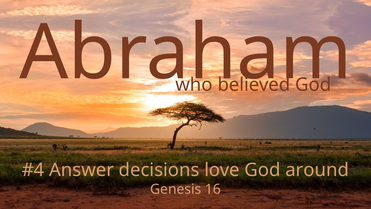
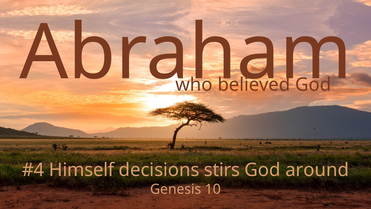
Answer: Answer -> Himself (82, 170)
love: love -> stirs (222, 170)
16: 16 -> 10 (213, 189)
